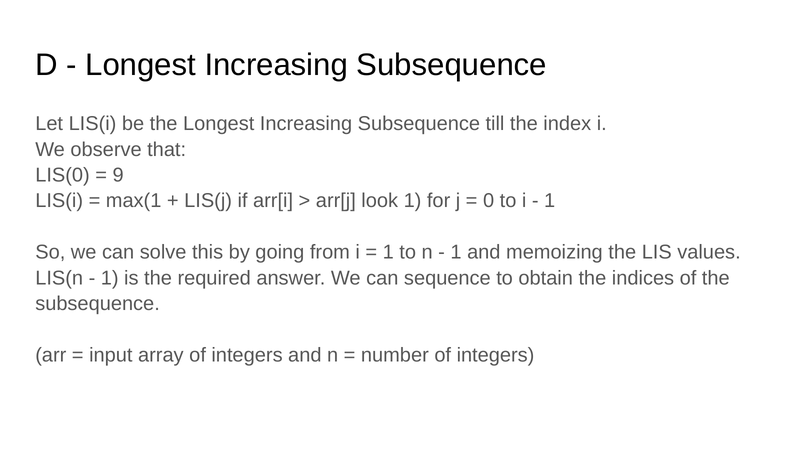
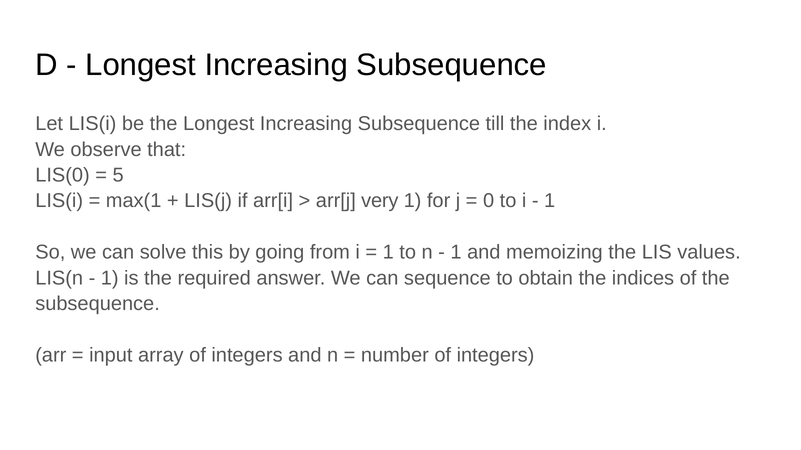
9: 9 -> 5 (118, 175)
look: look -> very (380, 201)
